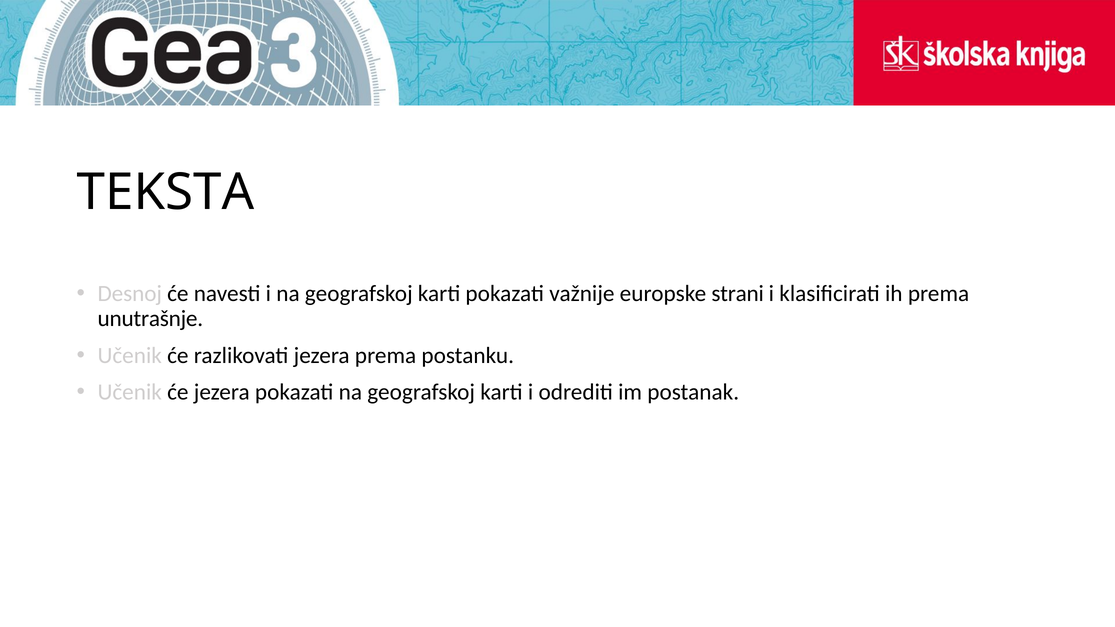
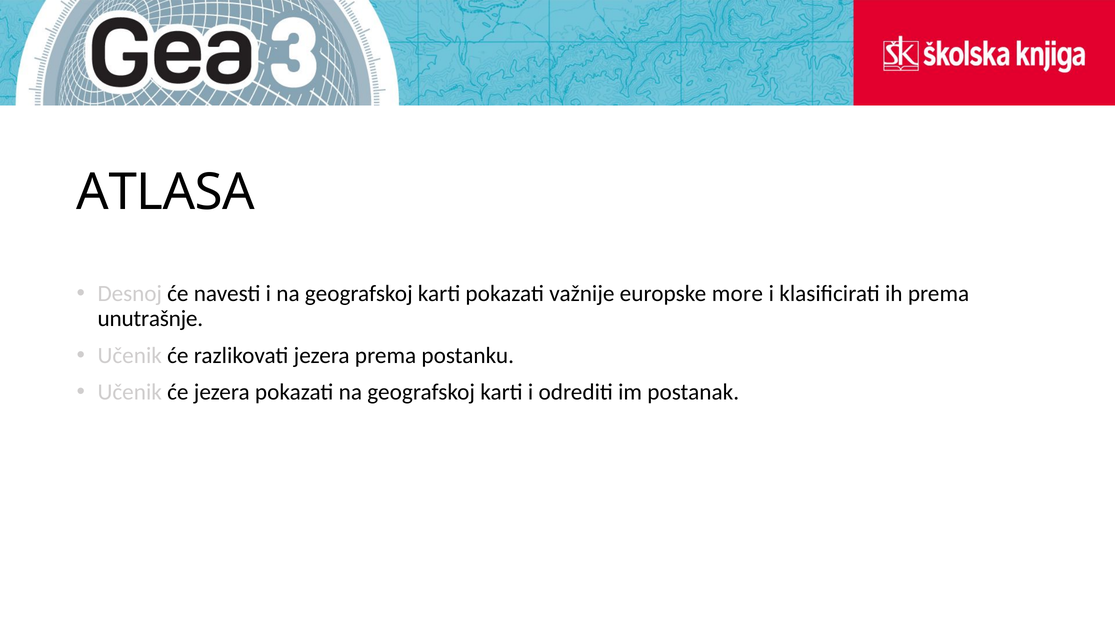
TEKSTA: TEKSTA -> ATLASA (166, 193)
strani: strani -> more (737, 294)
